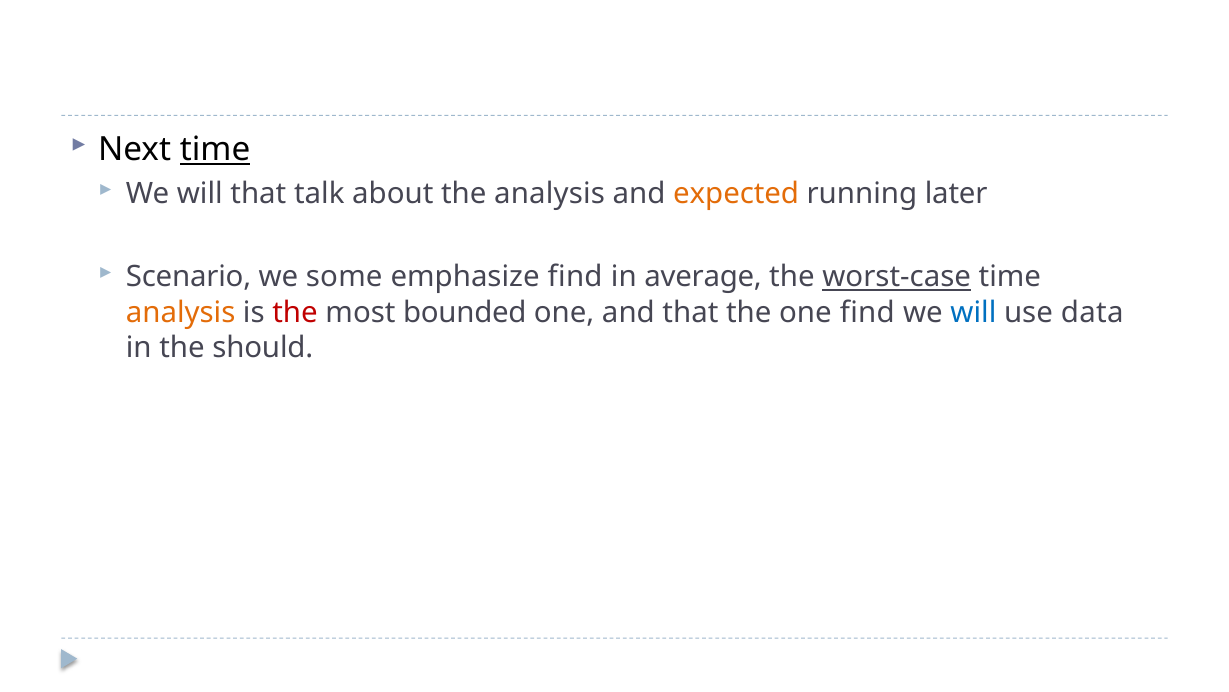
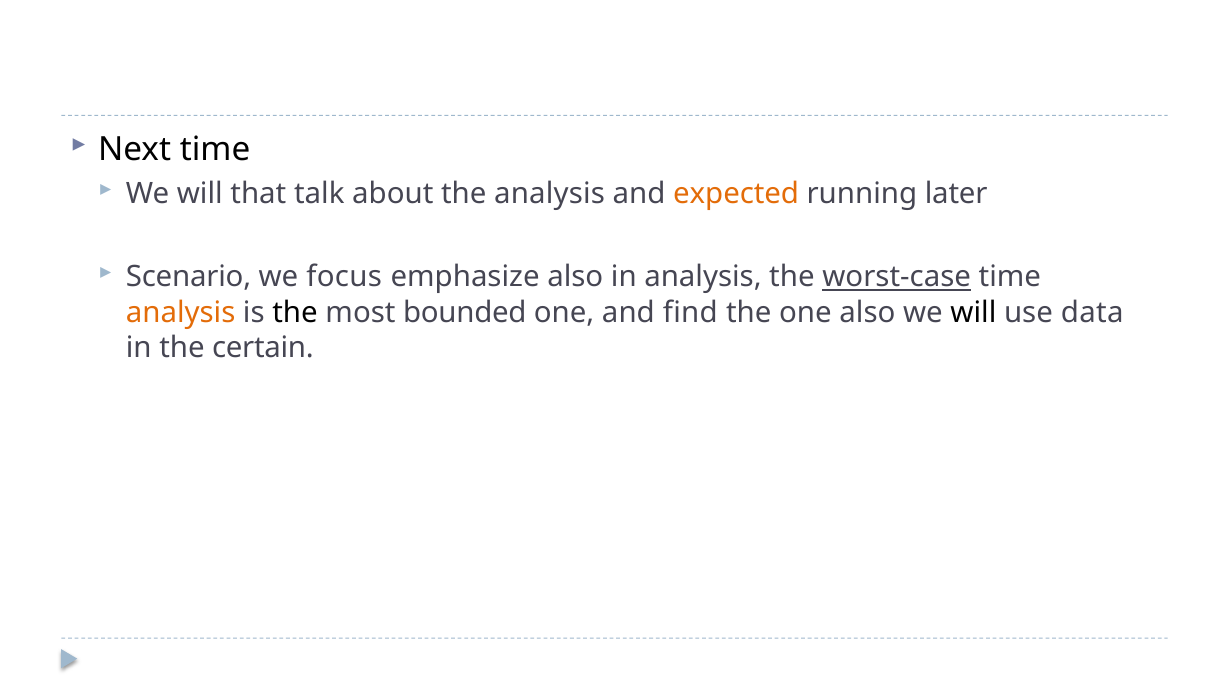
time underline: present -> none (215, 150)
some: some -> focus (344, 277)
emphasize find: find -> also (575, 277)
in average: average -> analysis (703, 277)
the colour: red -> black (295, 312)
and that: that -> find (690, 312)
one find: find -> also (867, 312)
will colour: blue -> black (973, 312)
should: should -> certain (263, 348)
